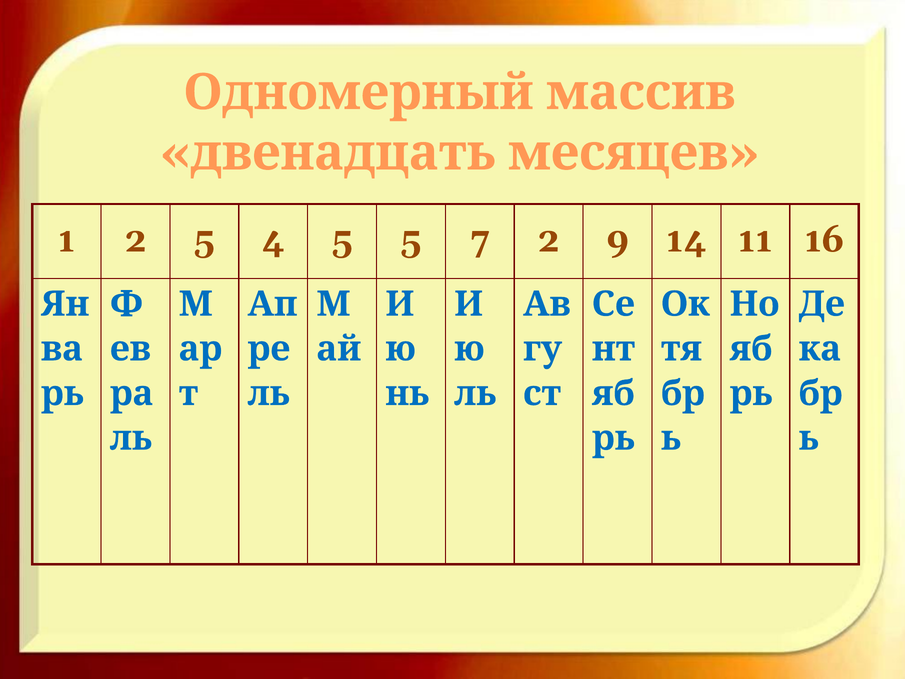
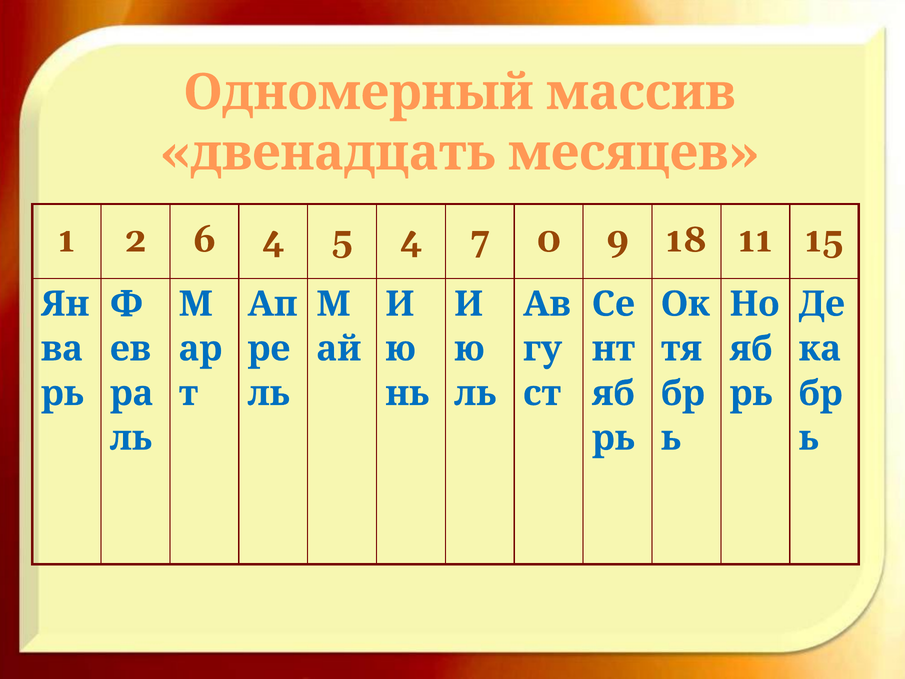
2 5: 5 -> 6 (205, 240)
5 5: 5 -> 4 (411, 240)
7 2: 2 -> 0 (549, 240)
14: 14 -> 18 (686, 240)
16: 16 -> 15 (824, 240)
